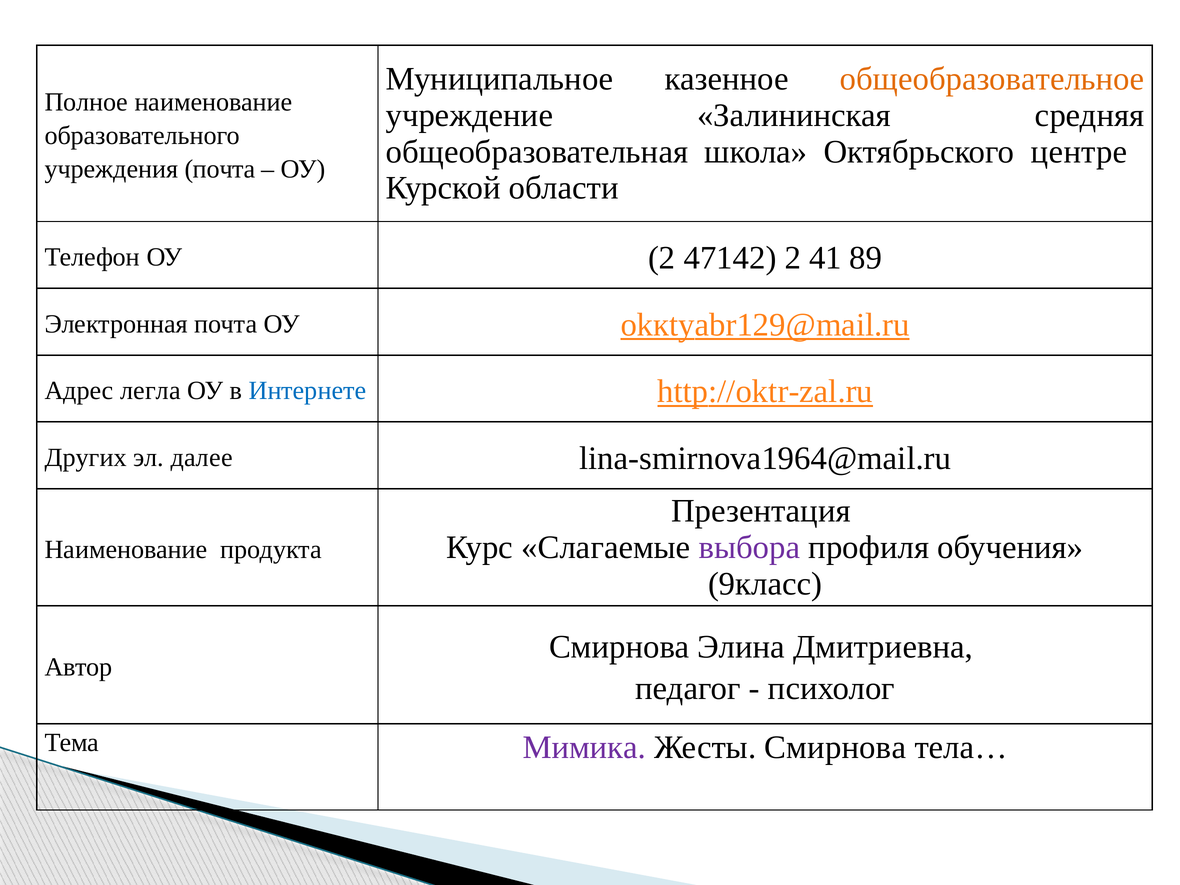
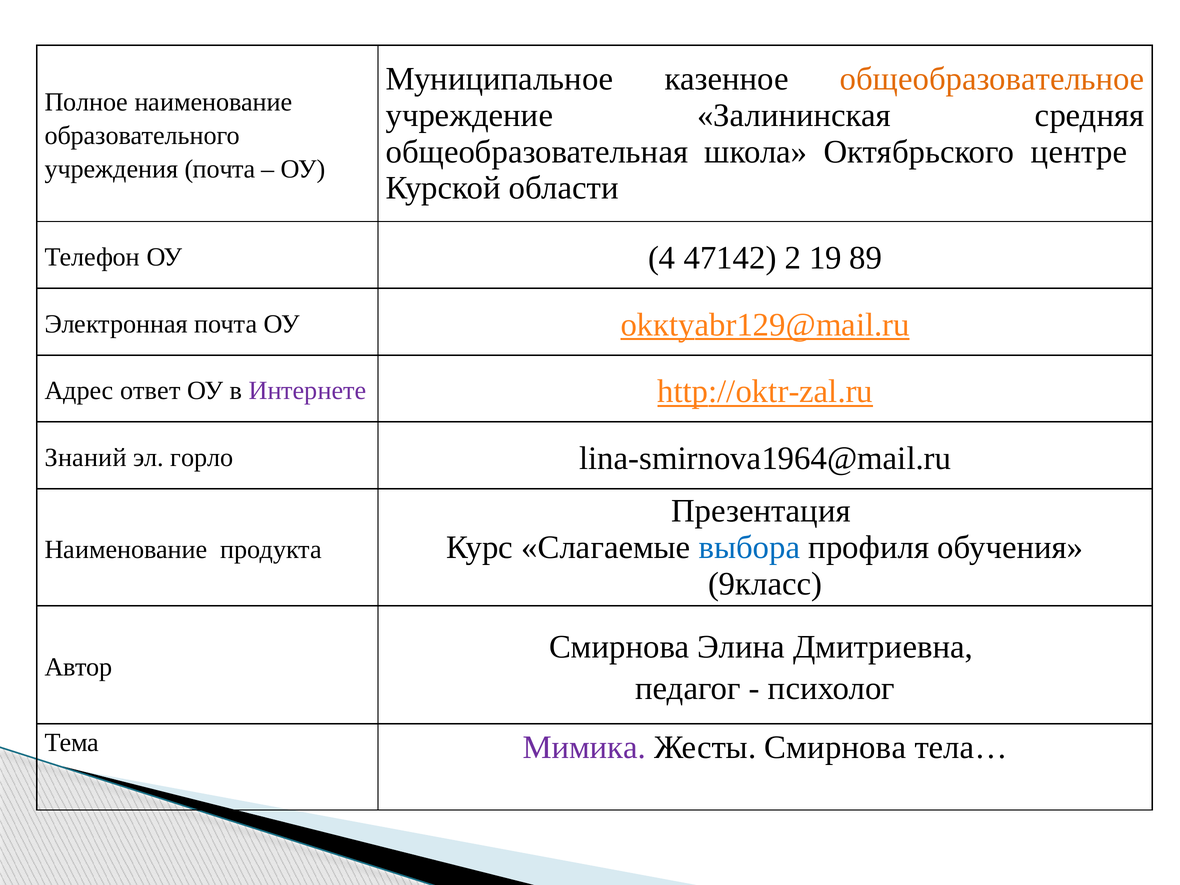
ОУ 2: 2 -> 4 (662, 258)
41: 41 -> 19 (825, 258)
легла: легла -> ответ (150, 391)
Интернете colour: blue -> purple (307, 391)
Других: Других -> Знаний (86, 458)
далее: далее -> горло (202, 458)
выбора colour: purple -> blue (749, 547)
